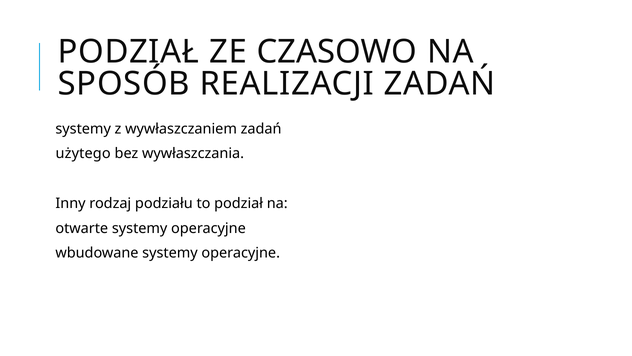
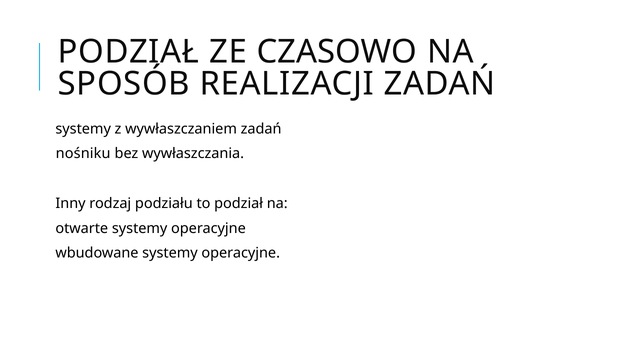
użytego: użytego -> nośniku (83, 153)
